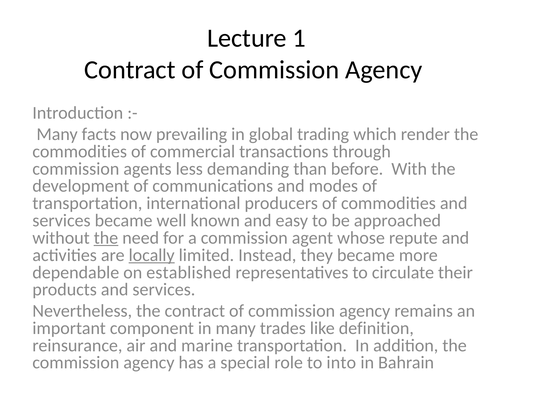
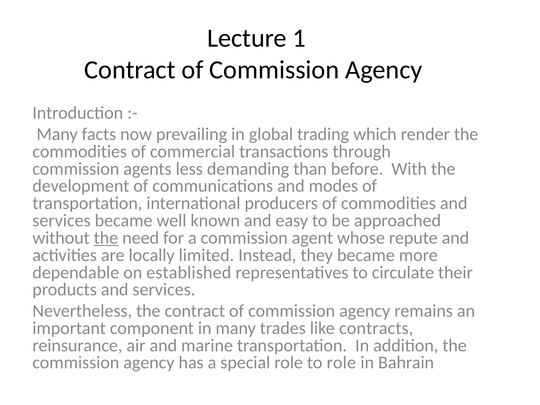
locally underline: present -> none (152, 255)
definition: definition -> contracts (376, 328)
to into: into -> role (341, 363)
